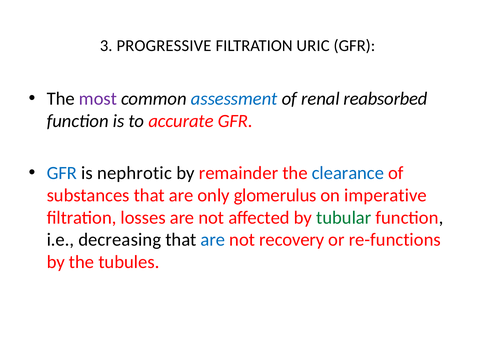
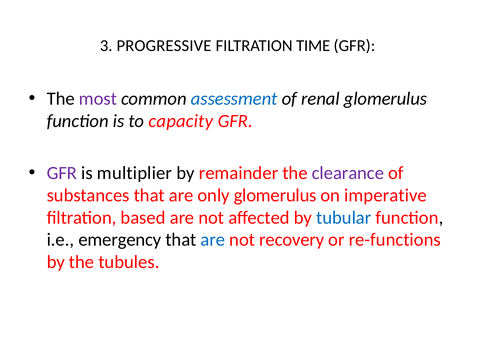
URIC: URIC -> TIME (313, 46)
renal reabsorbed: reabsorbed -> glomerulus (386, 99)
accurate: accurate -> capacity (181, 121)
GFR colour: blue -> purple (62, 173)
nephrotic: nephrotic -> multiplier (135, 173)
clearance colour: blue -> purple (348, 173)
losses: losses -> based (143, 218)
tubular colour: green -> blue (344, 218)
decreasing: decreasing -> emergency (120, 240)
